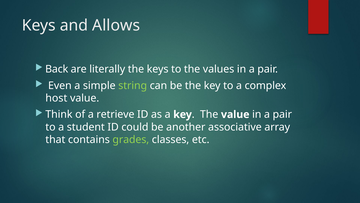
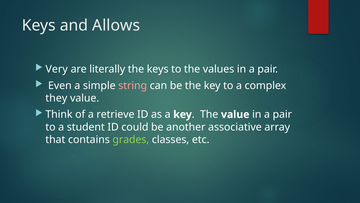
Back: Back -> Very (57, 69)
string colour: light green -> pink (133, 85)
host: host -> they (56, 98)
